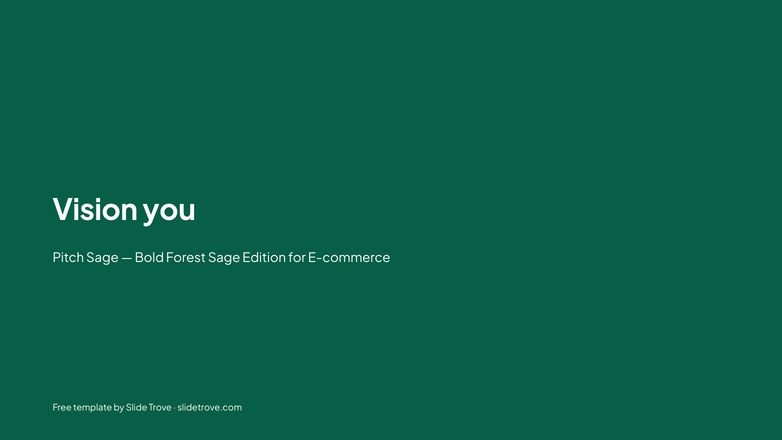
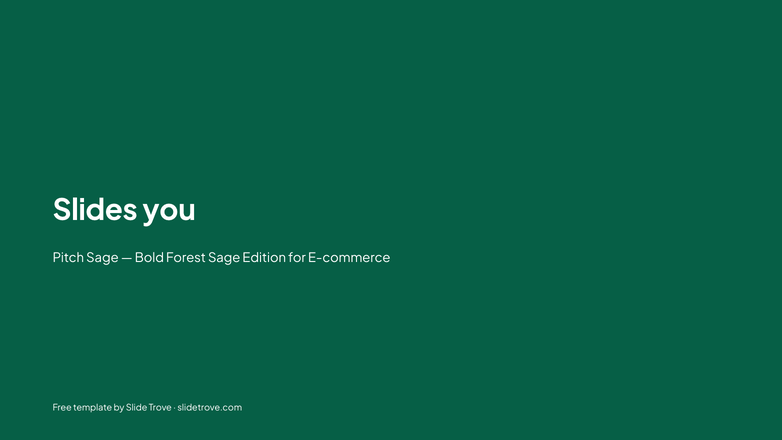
Vision: Vision -> Slides (95, 210)
